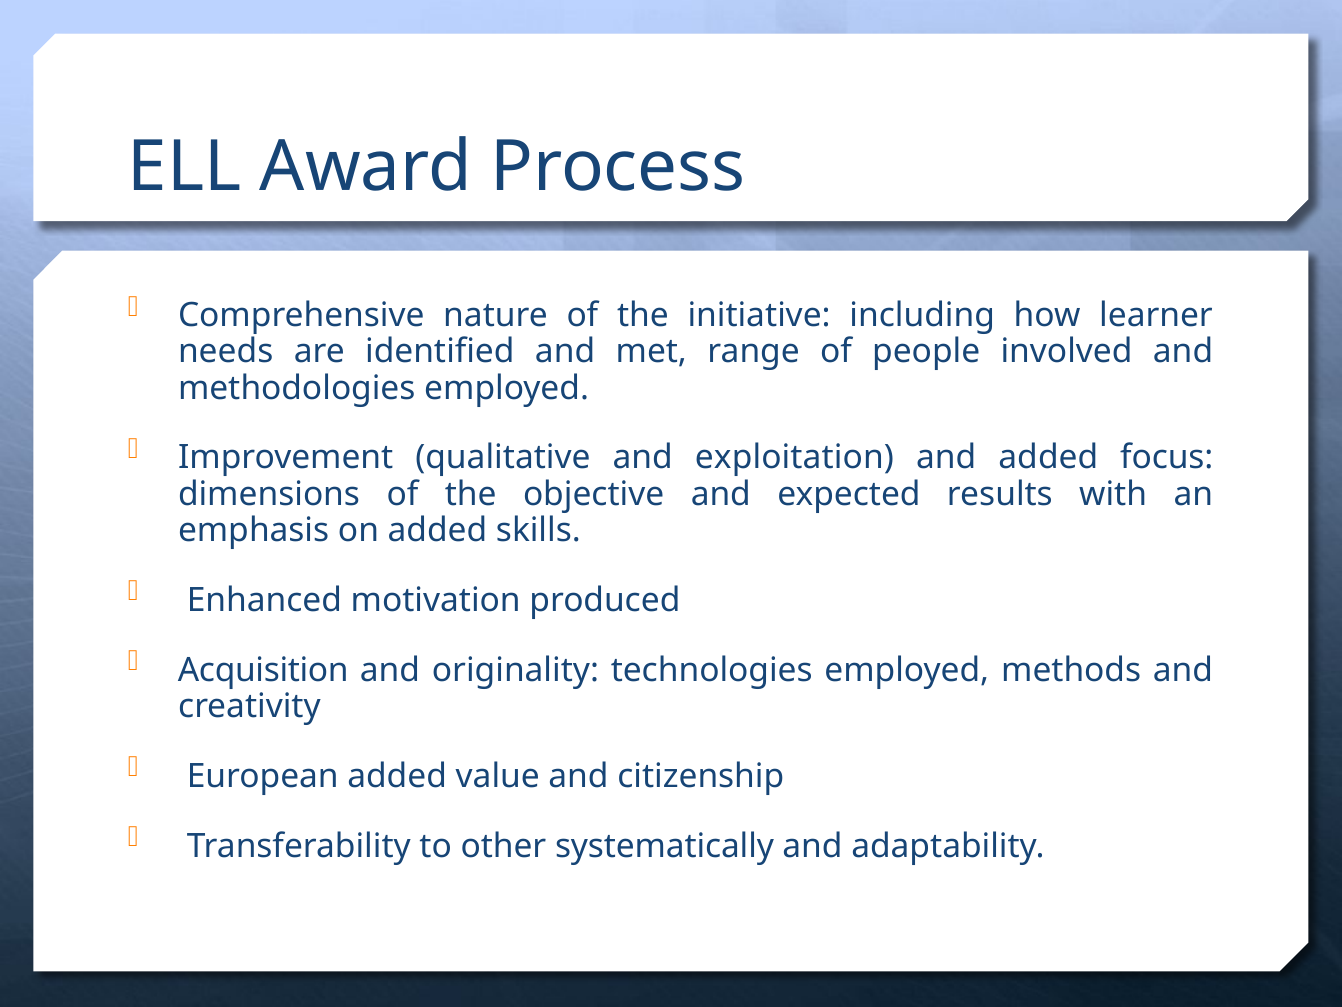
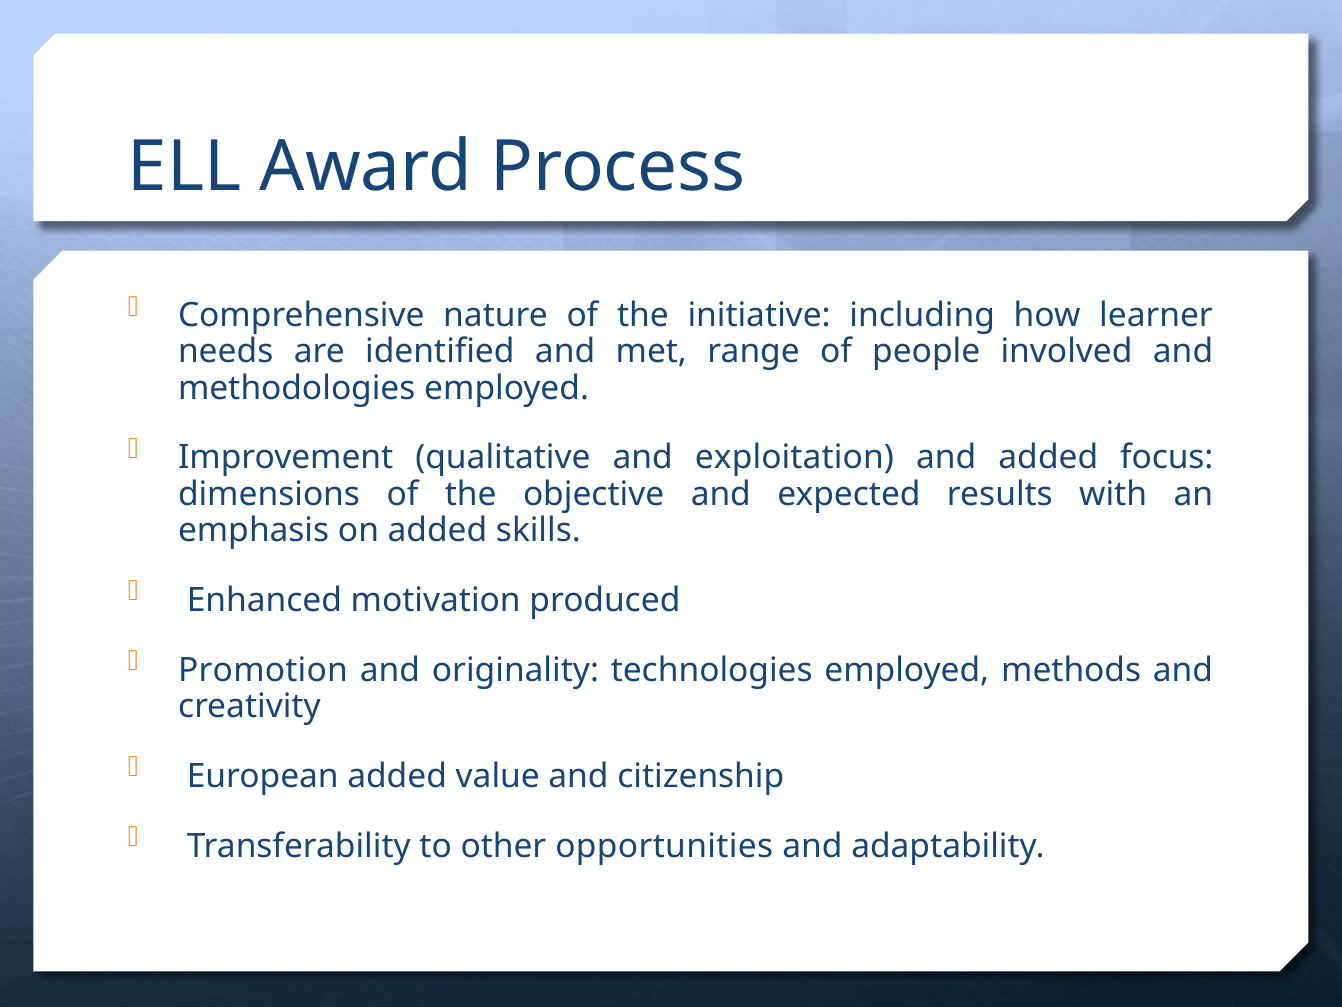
Acquisition: Acquisition -> Promotion (263, 670)
systematically: systematically -> opportunities (664, 846)
